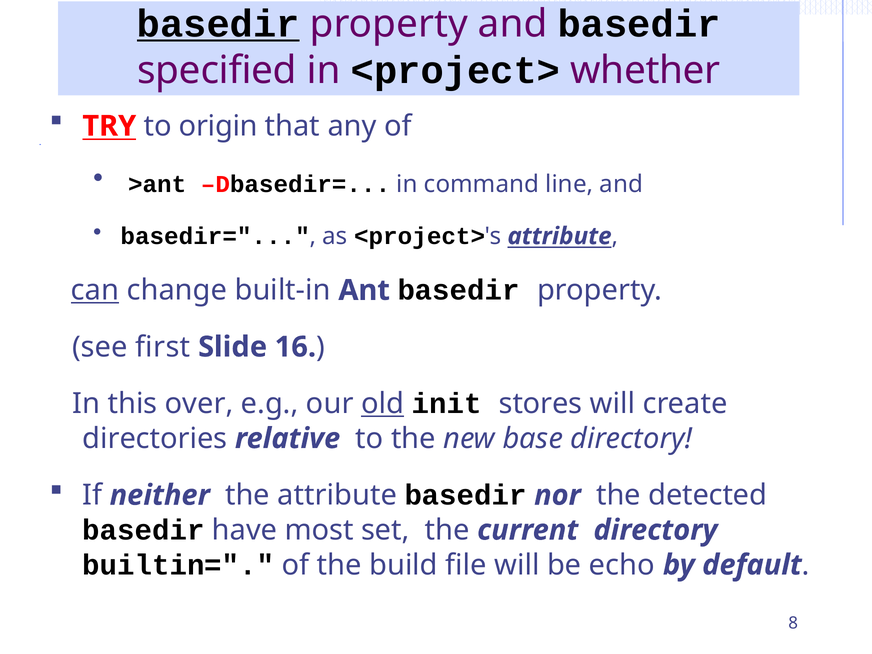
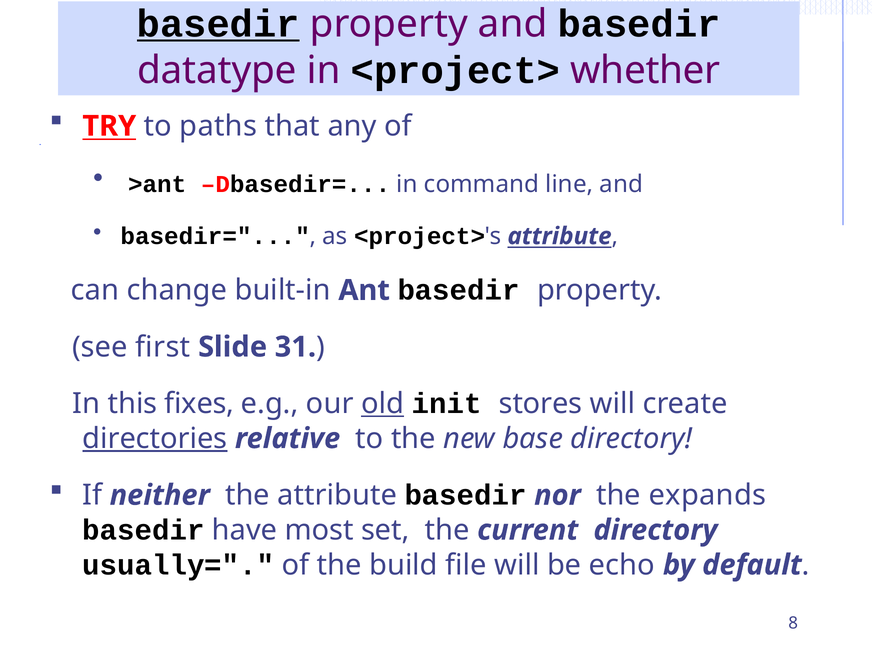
specified: specified -> datatype (217, 70)
origin: origin -> paths (218, 126)
can underline: present -> none (95, 290)
16: 16 -> 31 (295, 347)
over: over -> fixes (199, 404)
directories underline: none -> present (155, 439)
detected: detected -> expands (707, 495)
builtin=: builtin= -> usually= (178, 565)
